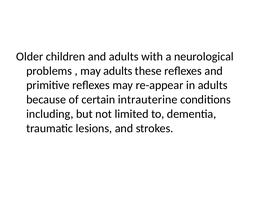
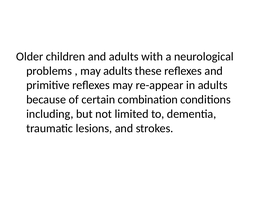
intrauterine: intrauterine -> combination (148, 99)
